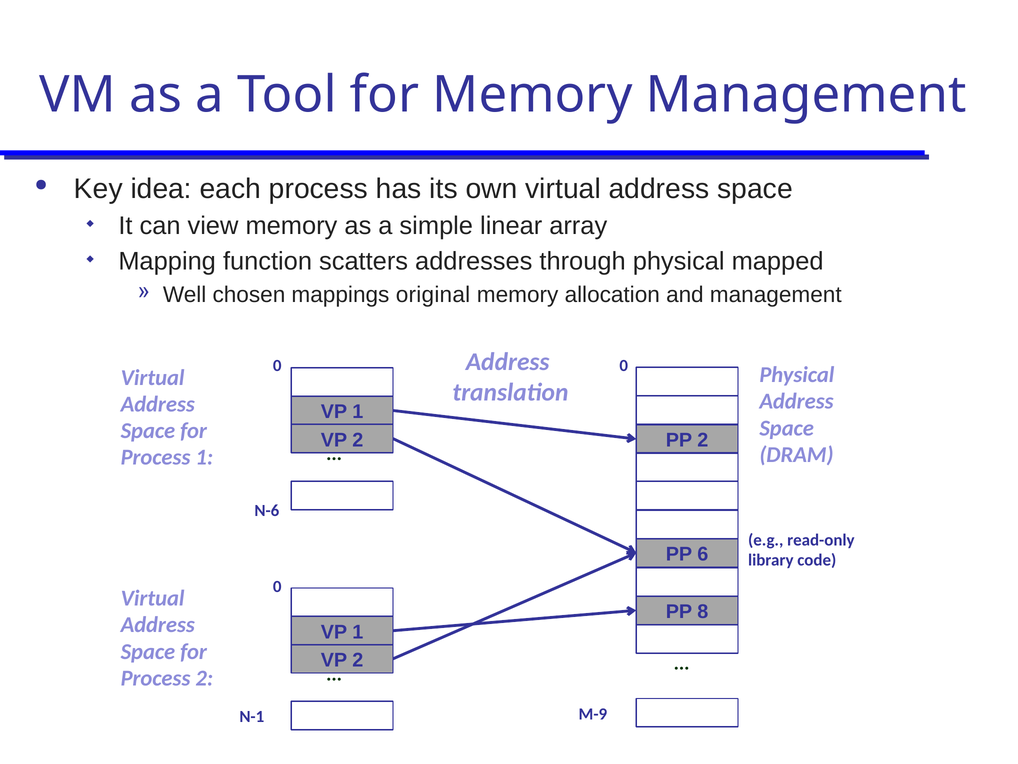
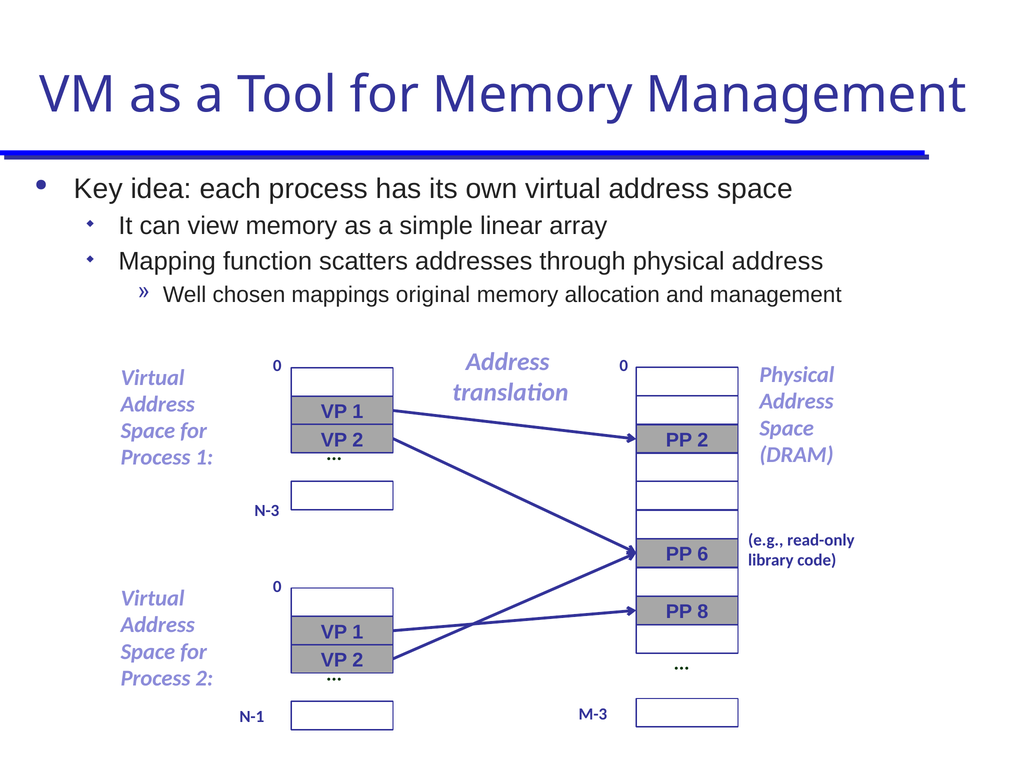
through physical mapped: mapped -> address (777, 261)
N-6: N-6 -> N-3 (267, 510)
M-9: M-9 -> M-3 (593, 714)
